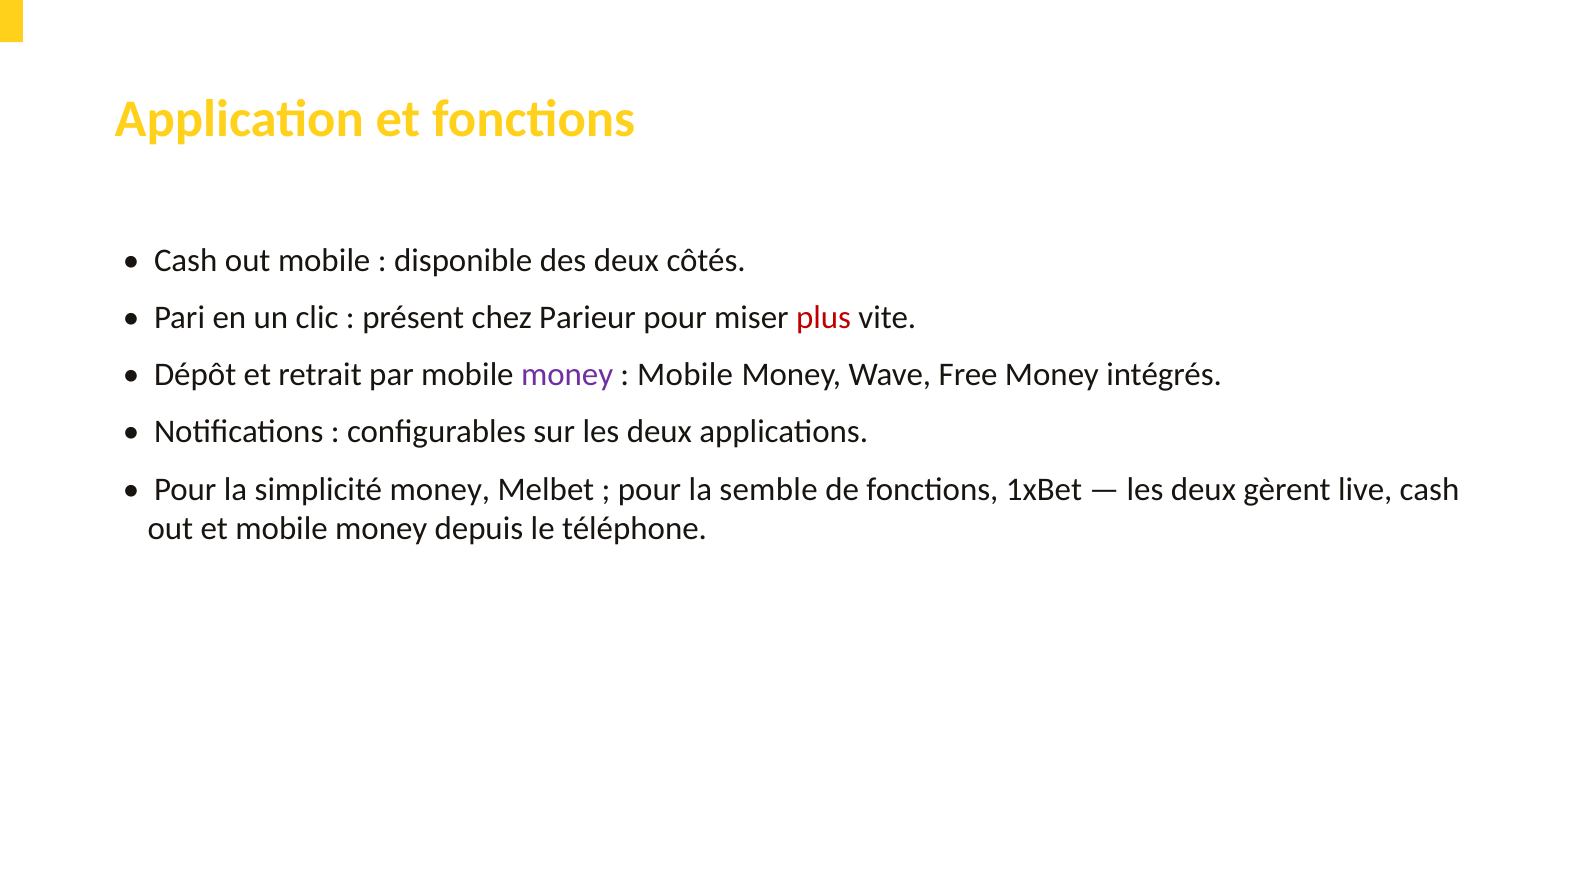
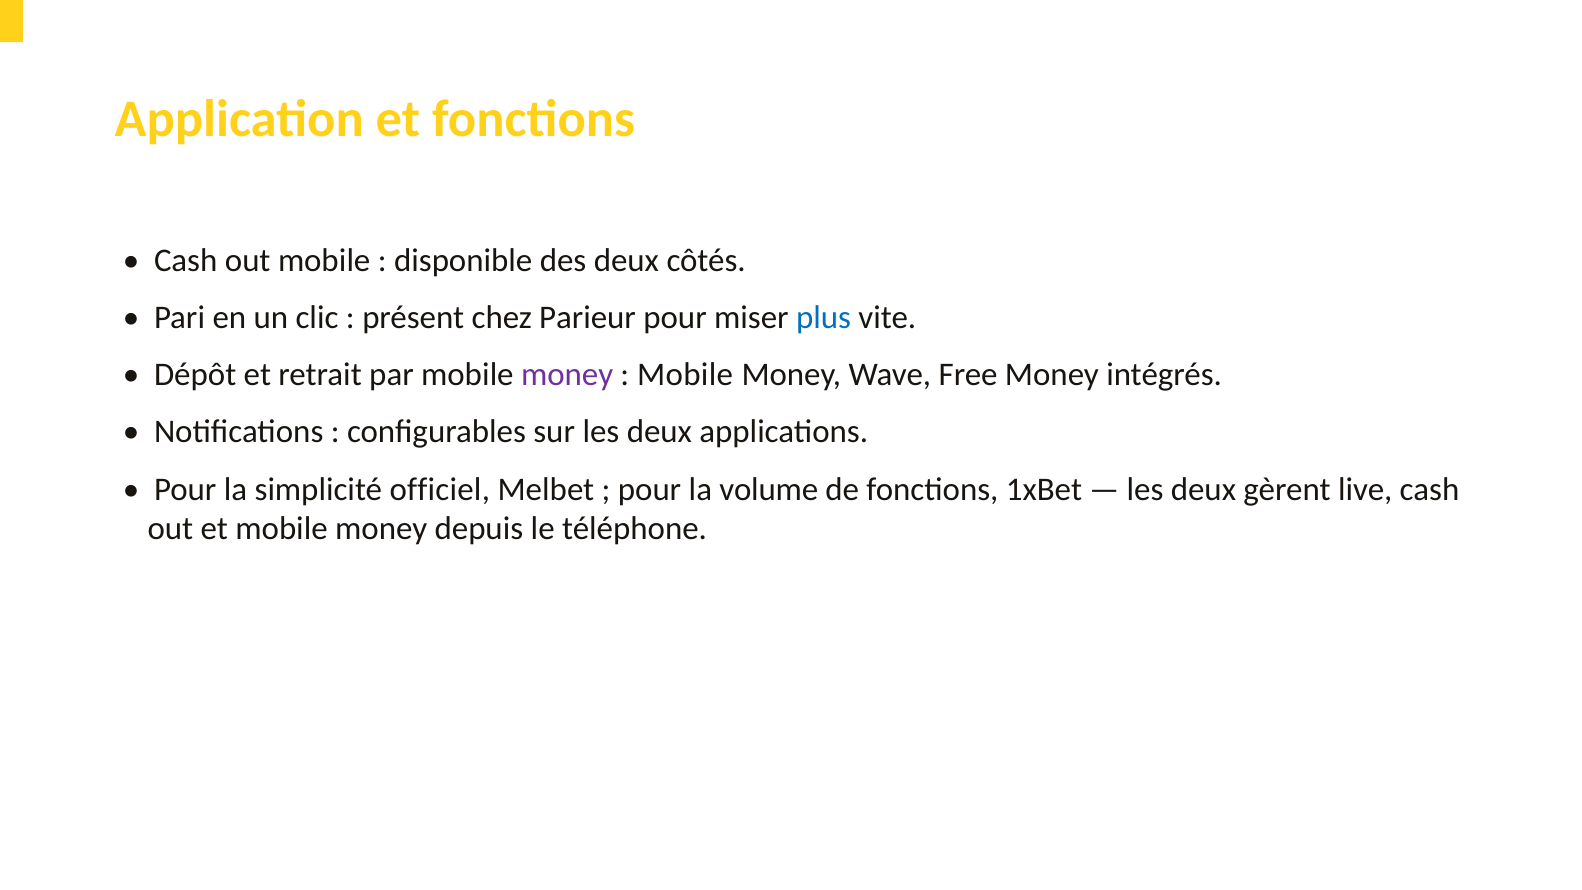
plus colour: red -> blue (824, 318)
simplicité money: money -> officiel (440, 489)
semble: semble -> volume (769, 489)
